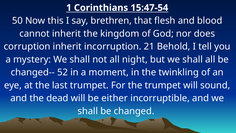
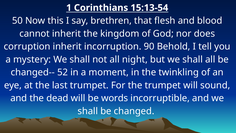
15:47-54: 15:47-54 -> 15:13-54 (149, 8)
21: 21 -> 90 (149, 46)
either: either -> words (115, 98)
